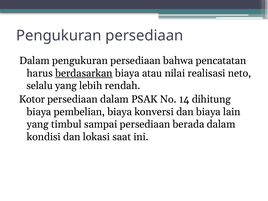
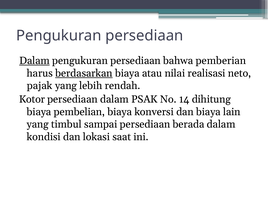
Dalam underline: none -> present (34, 61)
pencatatan: pencatatan -> pemberian (221, 61)
selalu: selalu -> pajak (40, 86)
